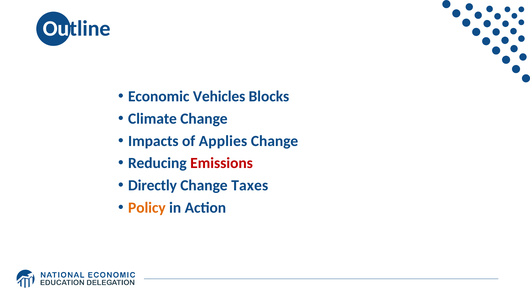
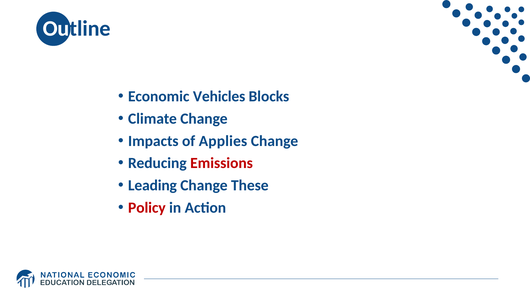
Directly: Directly -> Leading (152, 185)
Taxes: Taxes -> These (250, 185)
Policy colour: orange -> red (147, 208)
